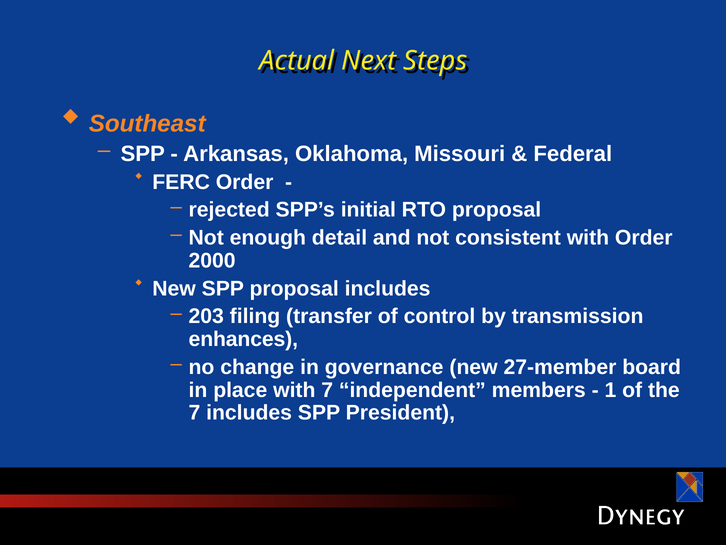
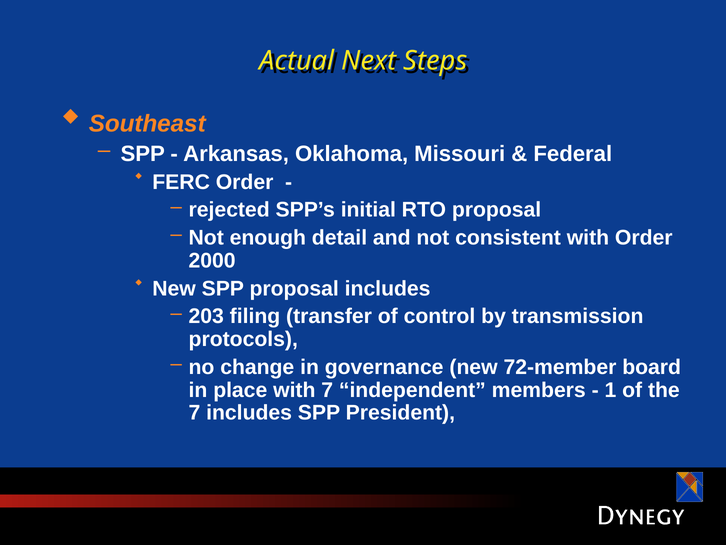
enhances: enhances -> protocols (243, 339)
27-member: 27-member -> 72-member (560, 367)
